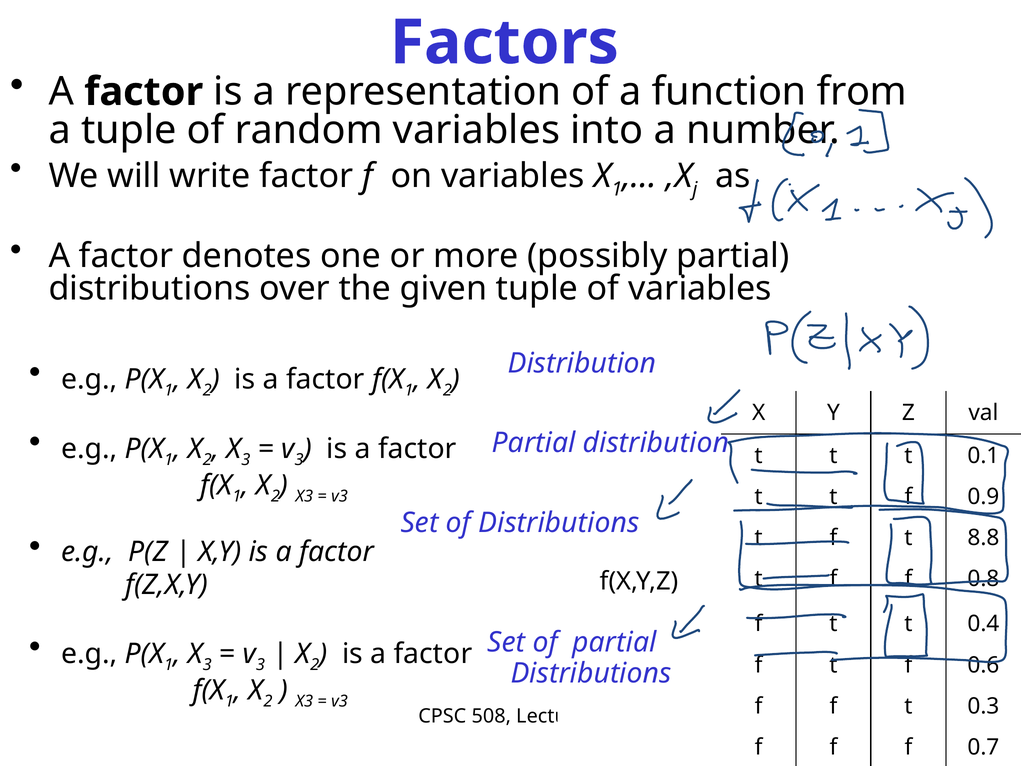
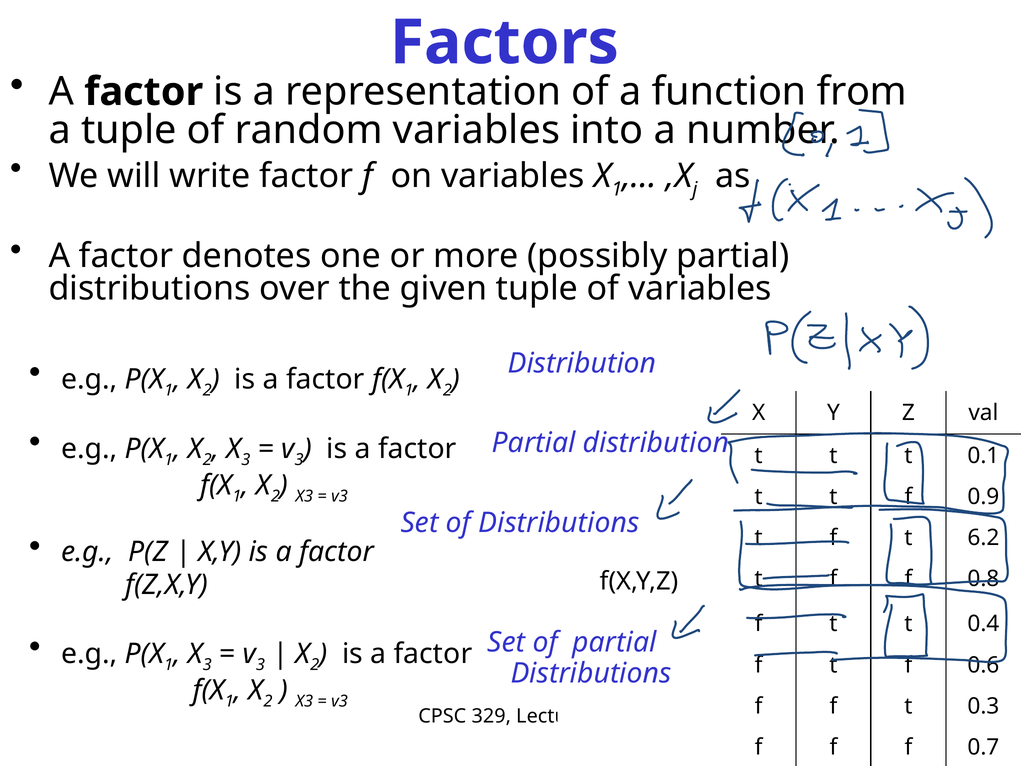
8.8: 8.8 -> 6.2 (983, 538)
508: 508 -> 329 (491, 716)
